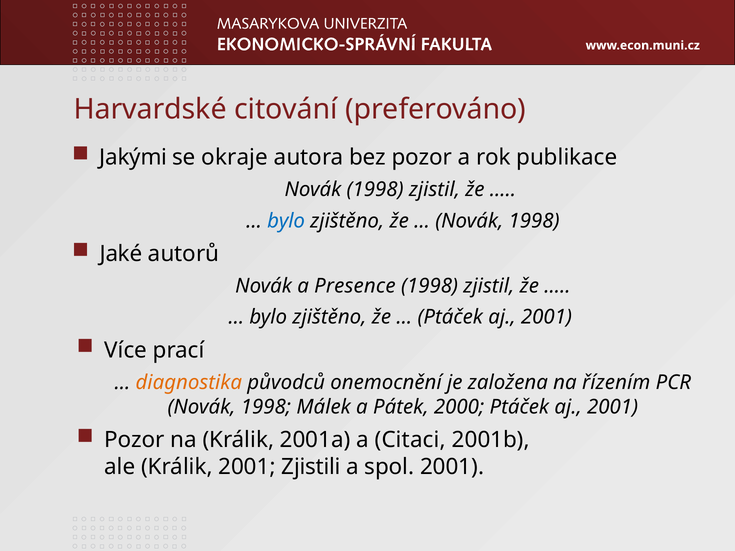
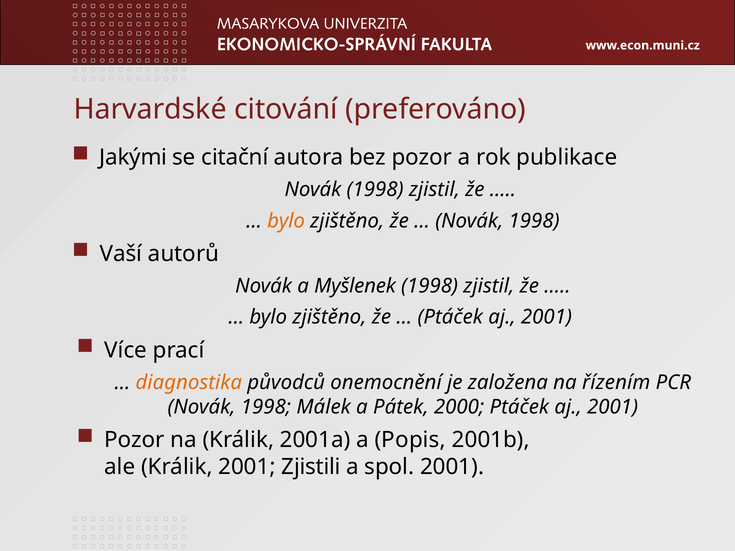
okraje: okraje -> citační (235, 158)
bylo colour: blue -> orange (286, 221)
Jaké: Jaké -> Vaší (121, 254)
Presence: Presence -> Myšlenek (355, 286)
Citaci: Citaci -> Popis (410, 440)
